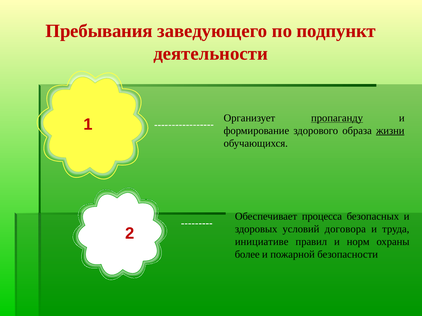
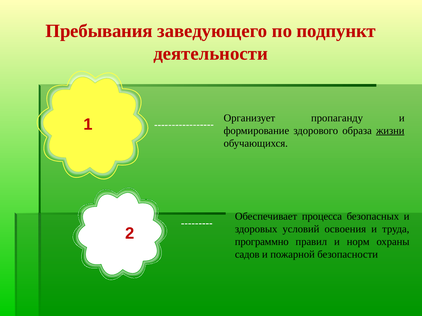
пропаганду underline: present -> none (337, 118)
договора: договора -> освоения (345, 229)
инициативе: инициативе -> программно (262, 242)
более: более -> садов (247, 255)
